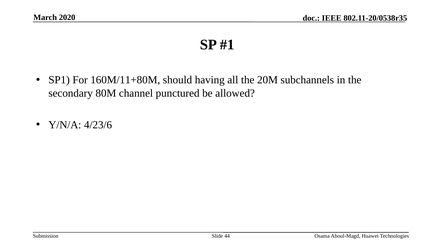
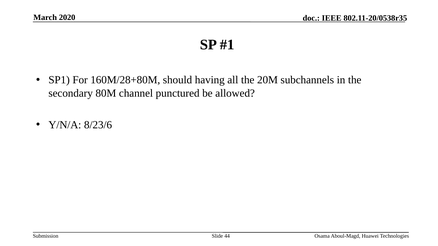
160M/11+80M: 160M/11+80M -> 160M/28+80M (125, 80)
4/23/6: 4/23/6 -> 8/23/6 (98, 125)
